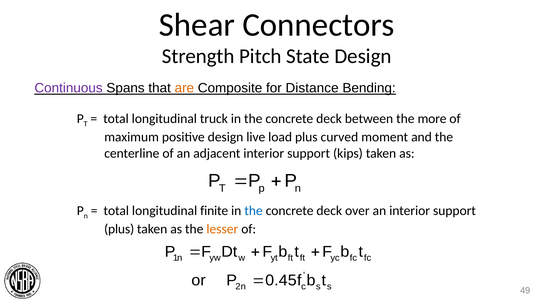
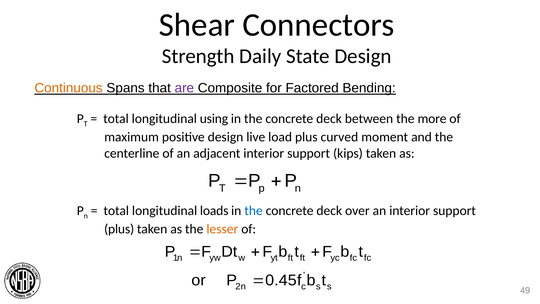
Pitch: Pitch -> Daily (260, 56)
Continuous colour: purple -> orange (69, 88)
are colour: orange -> purple (184, 88)
Distance: Distance -> Factored (312, 88)
truck: truck -> using (214, 119)
finite: finite -> loads (214, 210)
